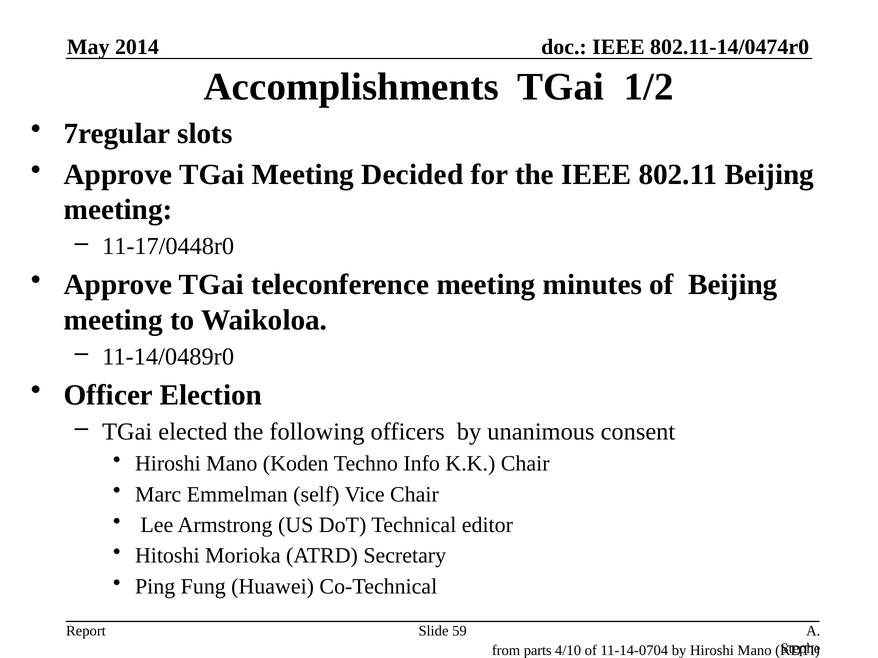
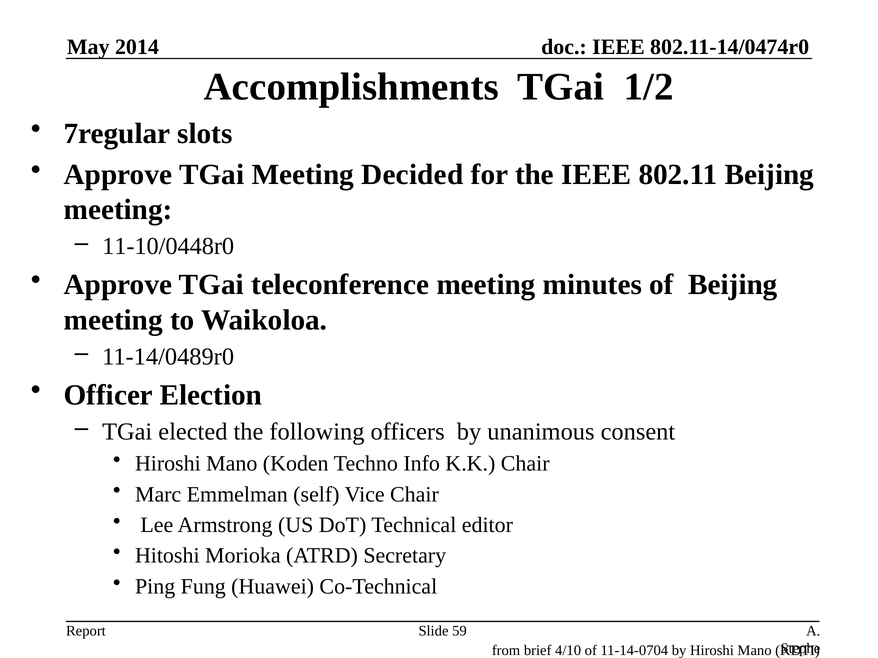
11-17/0448r0: 11-17/0448r0 -> 11-10/0448r0 (168, 247)
parts: parts -> brief (538, 651)
